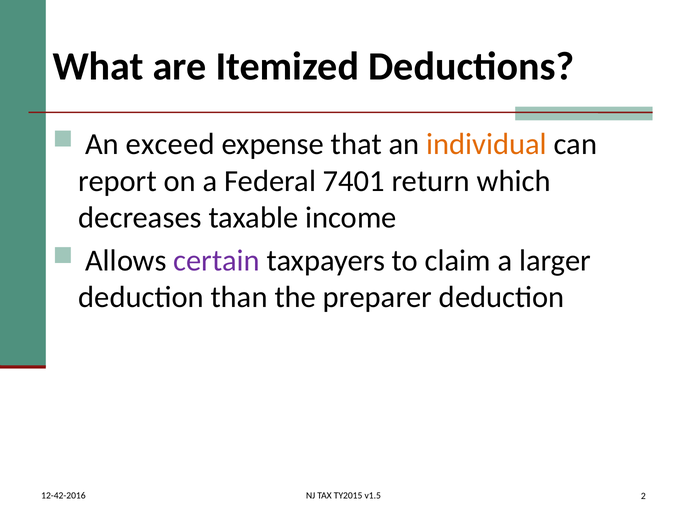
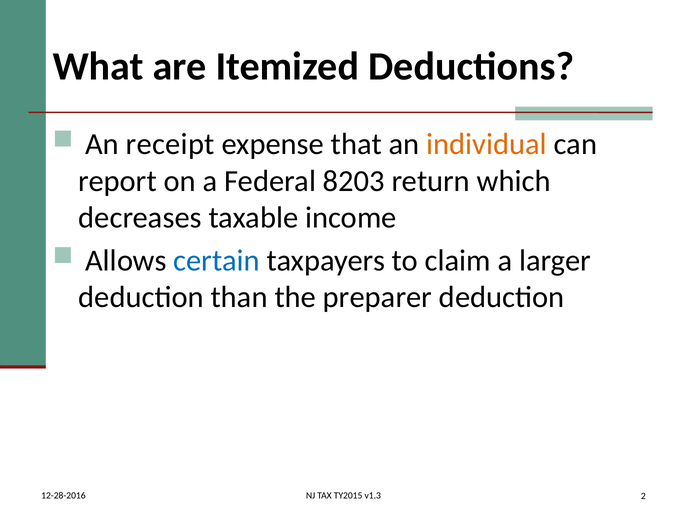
exceed: exceed -> receipt (170, 144)
7401: 7401 -> 8203 (354, 181)
certain colour: purple -> blue (217, 260)
v1.5: v1.5 -> v1.3 (373, 495)
12-42-2016: 12-42-2016 -> 12-28-2016 (63, 495)
